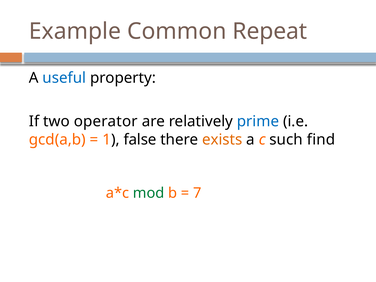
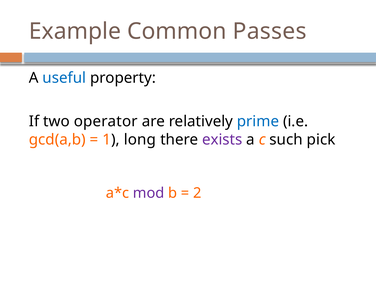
Repeat: Repeat -> Passes (270, 31)
false: false -> long (140, 140)
exists colour: orange -> purple (222, 140)
find: find -> pick (321, 140)
mod colour: green -> purple (149, 193)
7: 7 -> 2 (197, 193)
